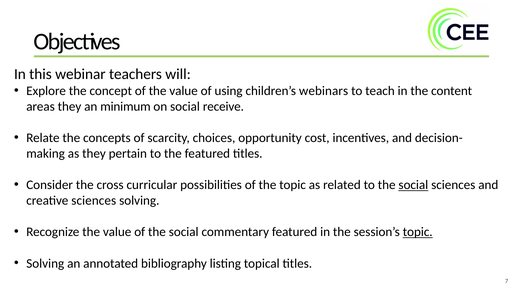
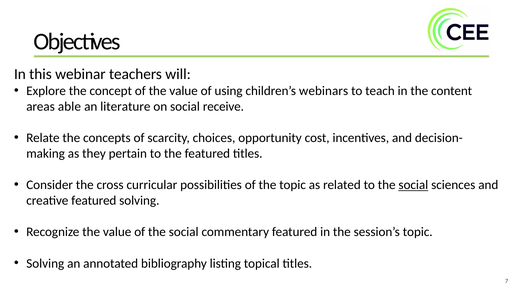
areas they: they -> able (69, 107)
minimum: minimum -> literature (125, 107)
creative sciences: sciences -> featured (94, 201)
topic underline: present -> none (418, 232)
